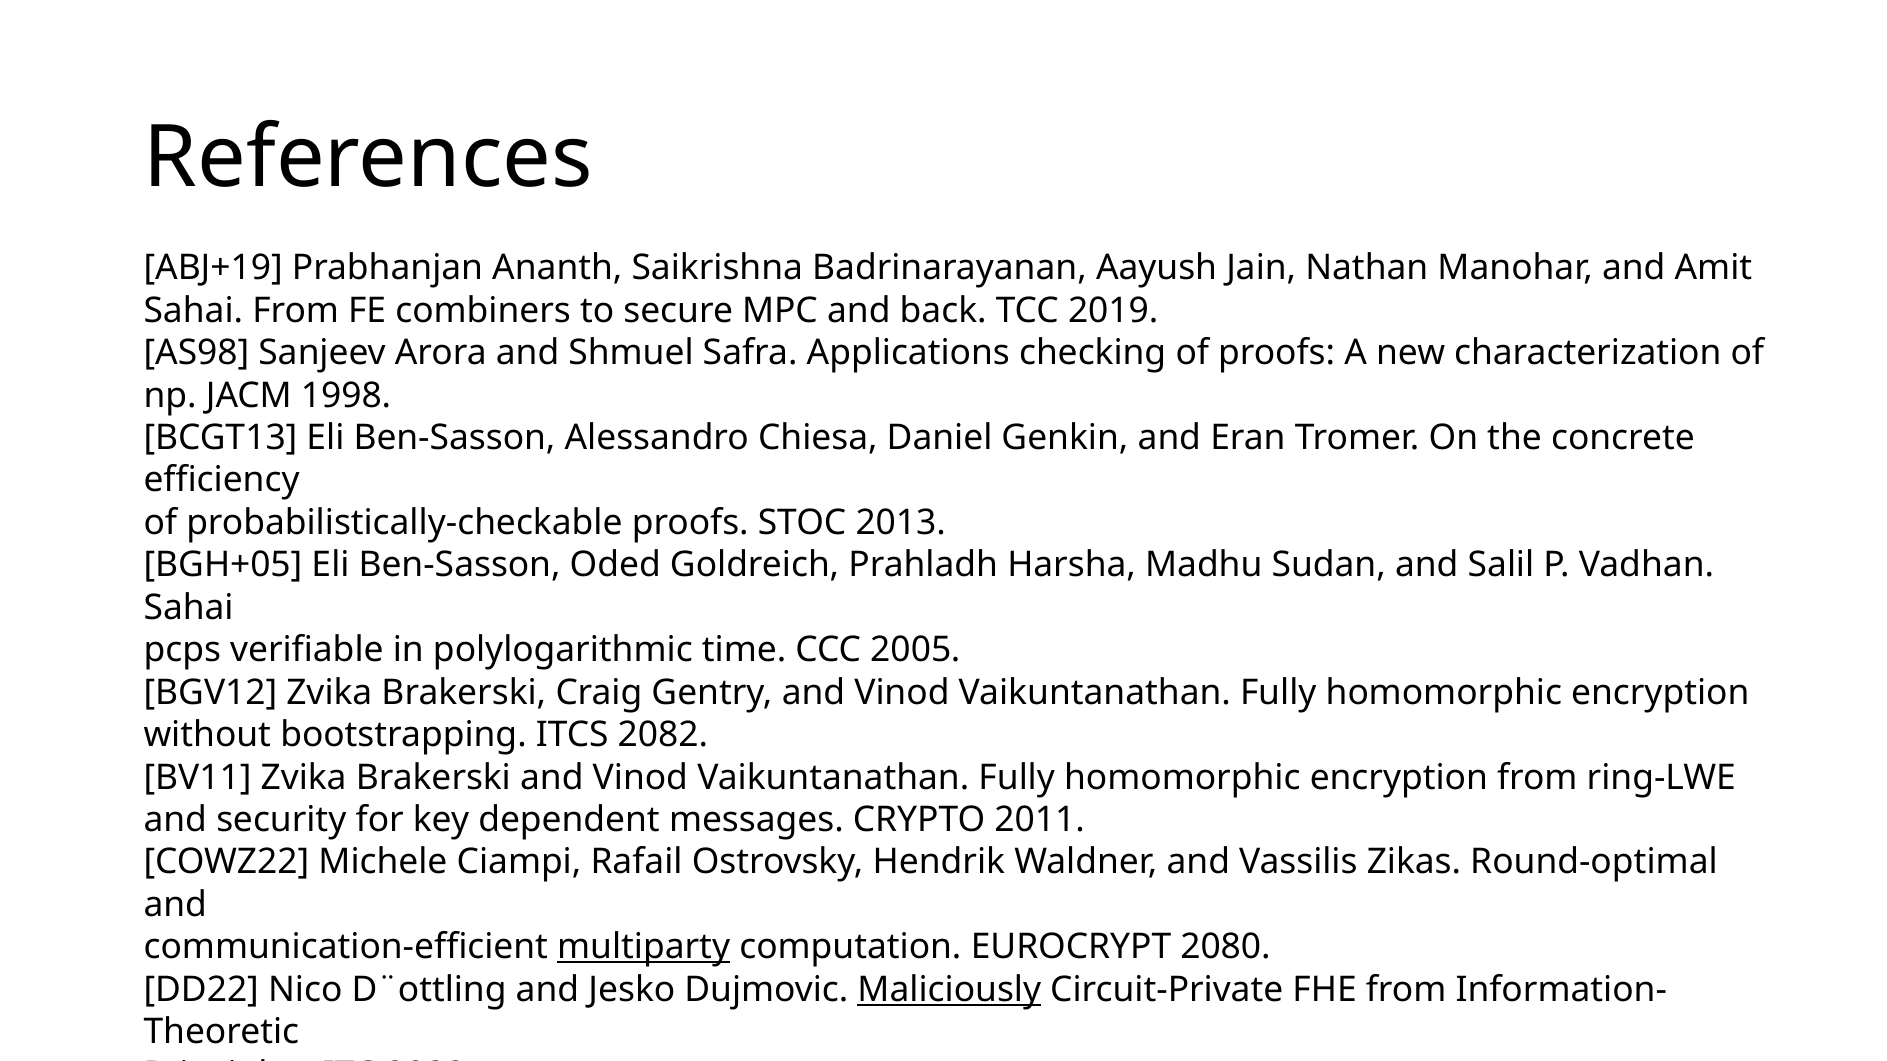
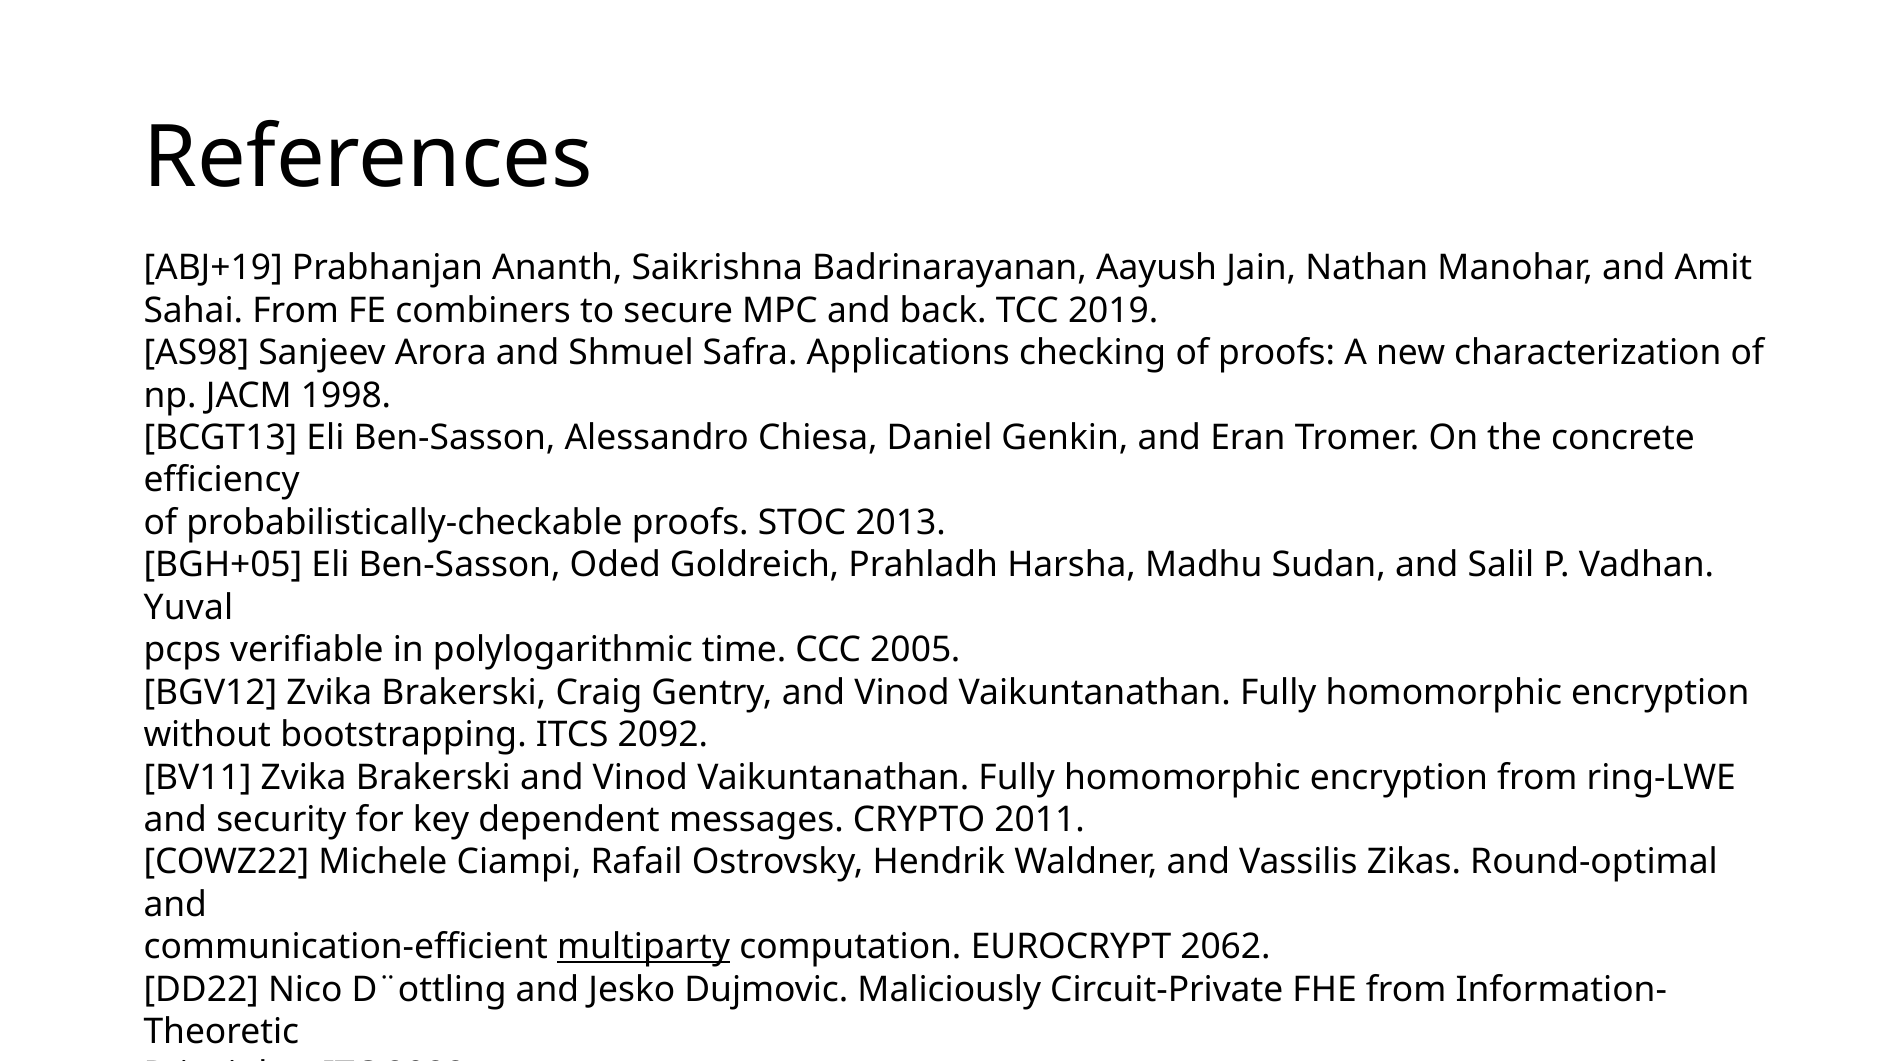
Sahai: Sahai -> Yuval (188, 608)
2082: 2082 -> 2092 (663, 735)
2080: 2080 -> 2062 (1225, 948)
Maliciously underline: present -> none (949, 990)
